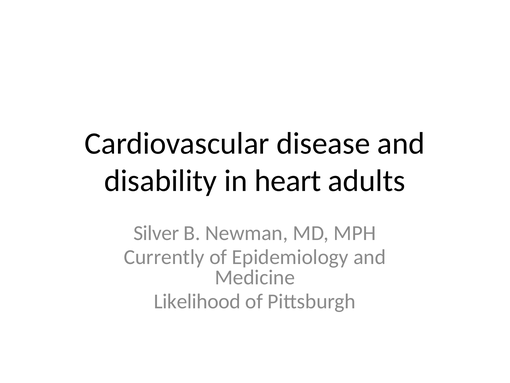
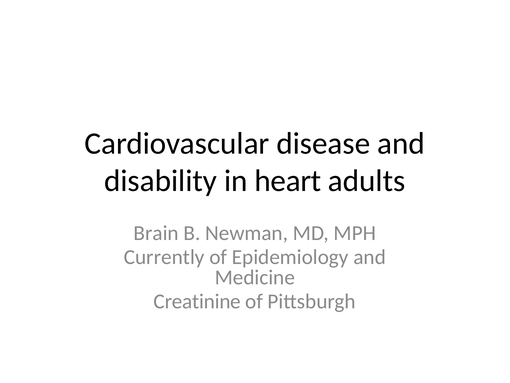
Silver: Silver -> Brain (156, 233)
Likelihood: Likelihood -> Creatinine (197, 301)
